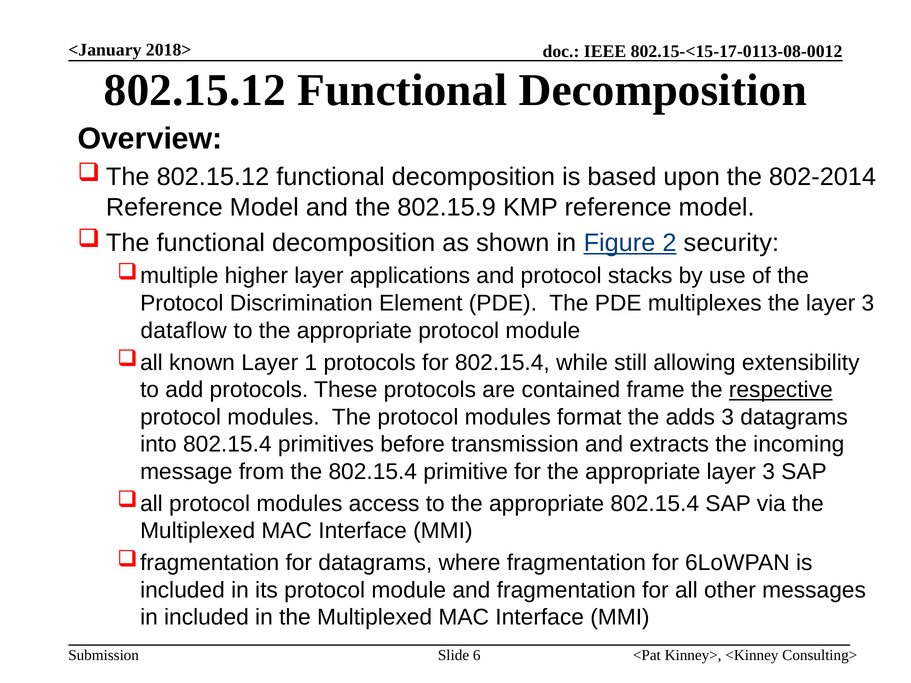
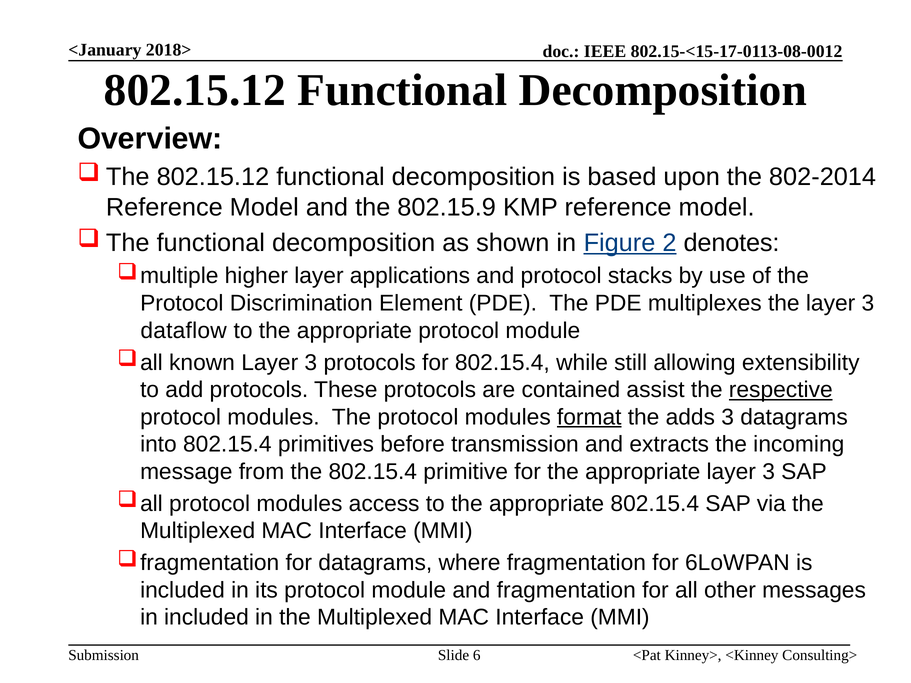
security: security -> denotes (732, 243)
known Layer 1: 1 -> 3 (311, 363)
frame: frame -> assist (656, 390)
format underline: none -> present (589, 417)
